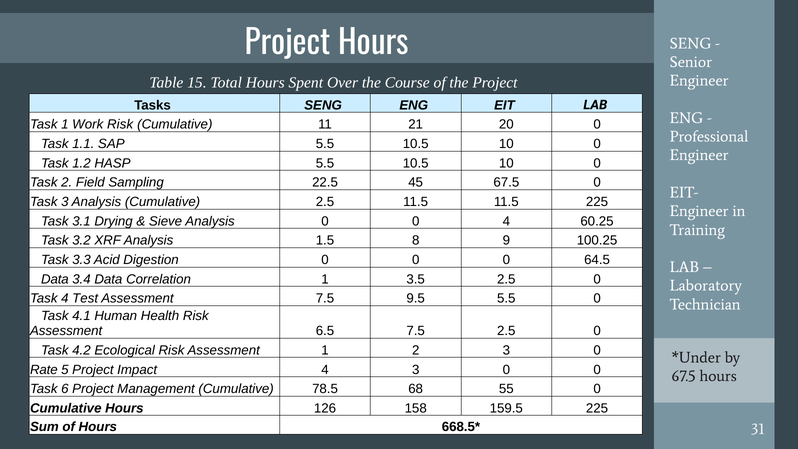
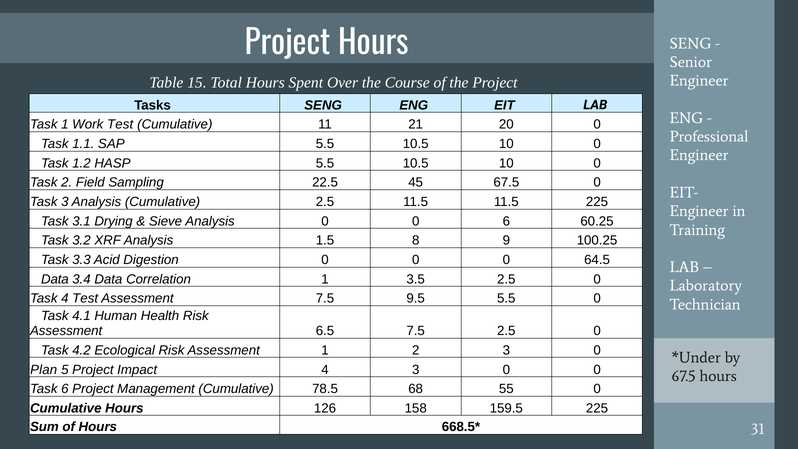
Work Risk: Risk -> Test (120, 125)
0 4: 4 -> 6 (506, 221)
Rate: Rate -> Plan (44, 370)
